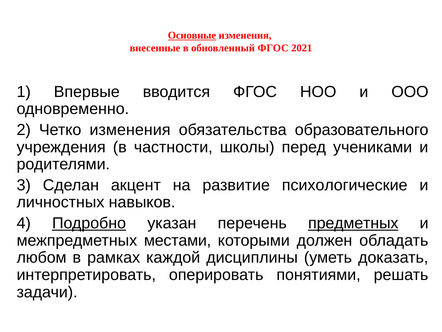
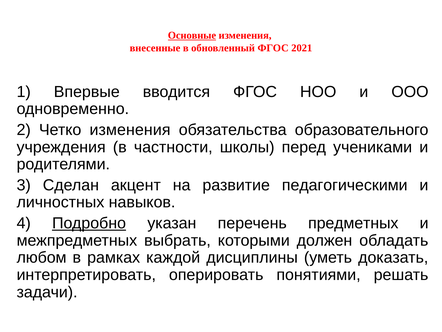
психологические: психологические -> педагогическими (345, 185)
предметных underline: present -> none (353, 223)
местами: местами -> выбрать (177, 240)
